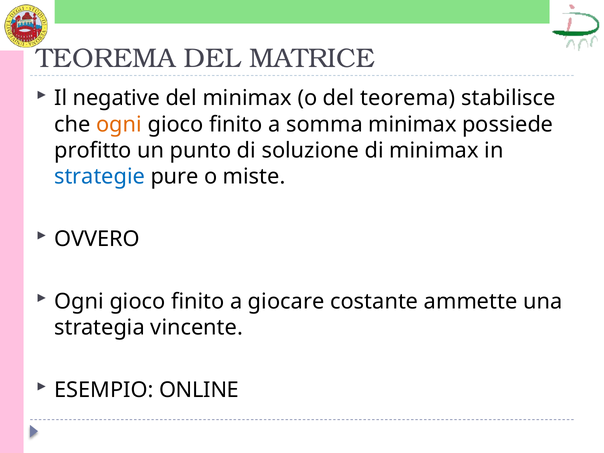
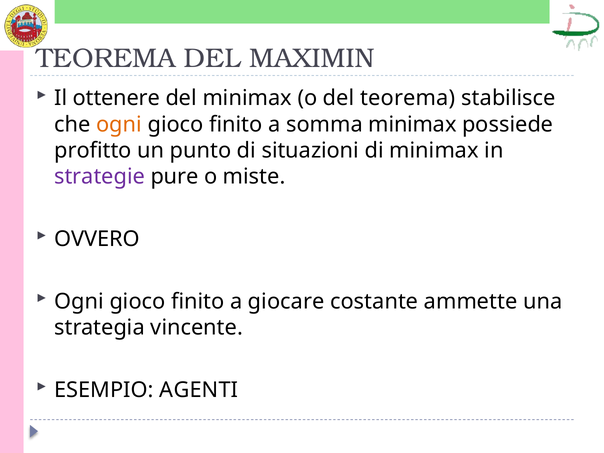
MATRICE: MATRICE -> MAXIMIN (312, 58)
negative: negative -> ottenere (116, 98)
soluzione: soluzione -> situazioni (310, 150)
strategie colour: blue -> purple (100, 177)
ONLINE: ONLINE -> AGENTI (199, 390)
